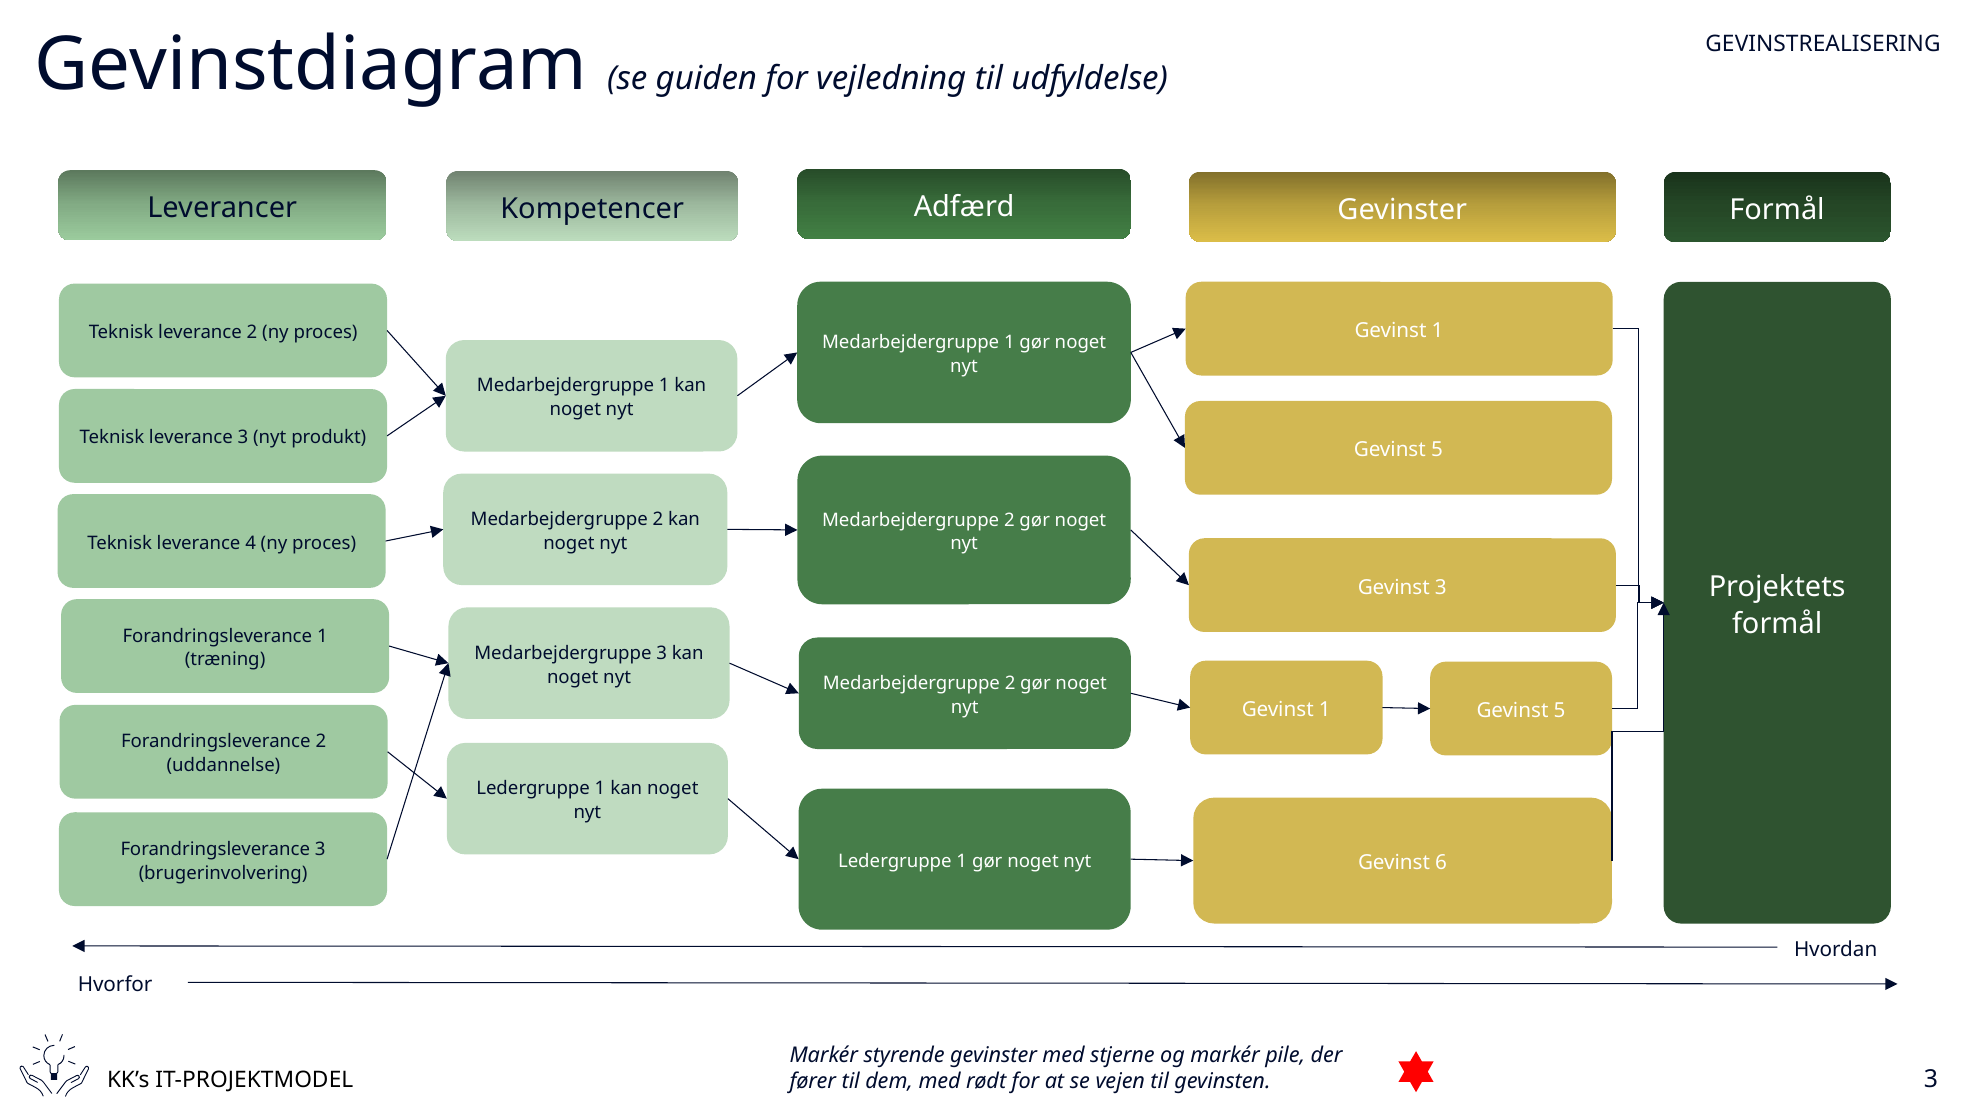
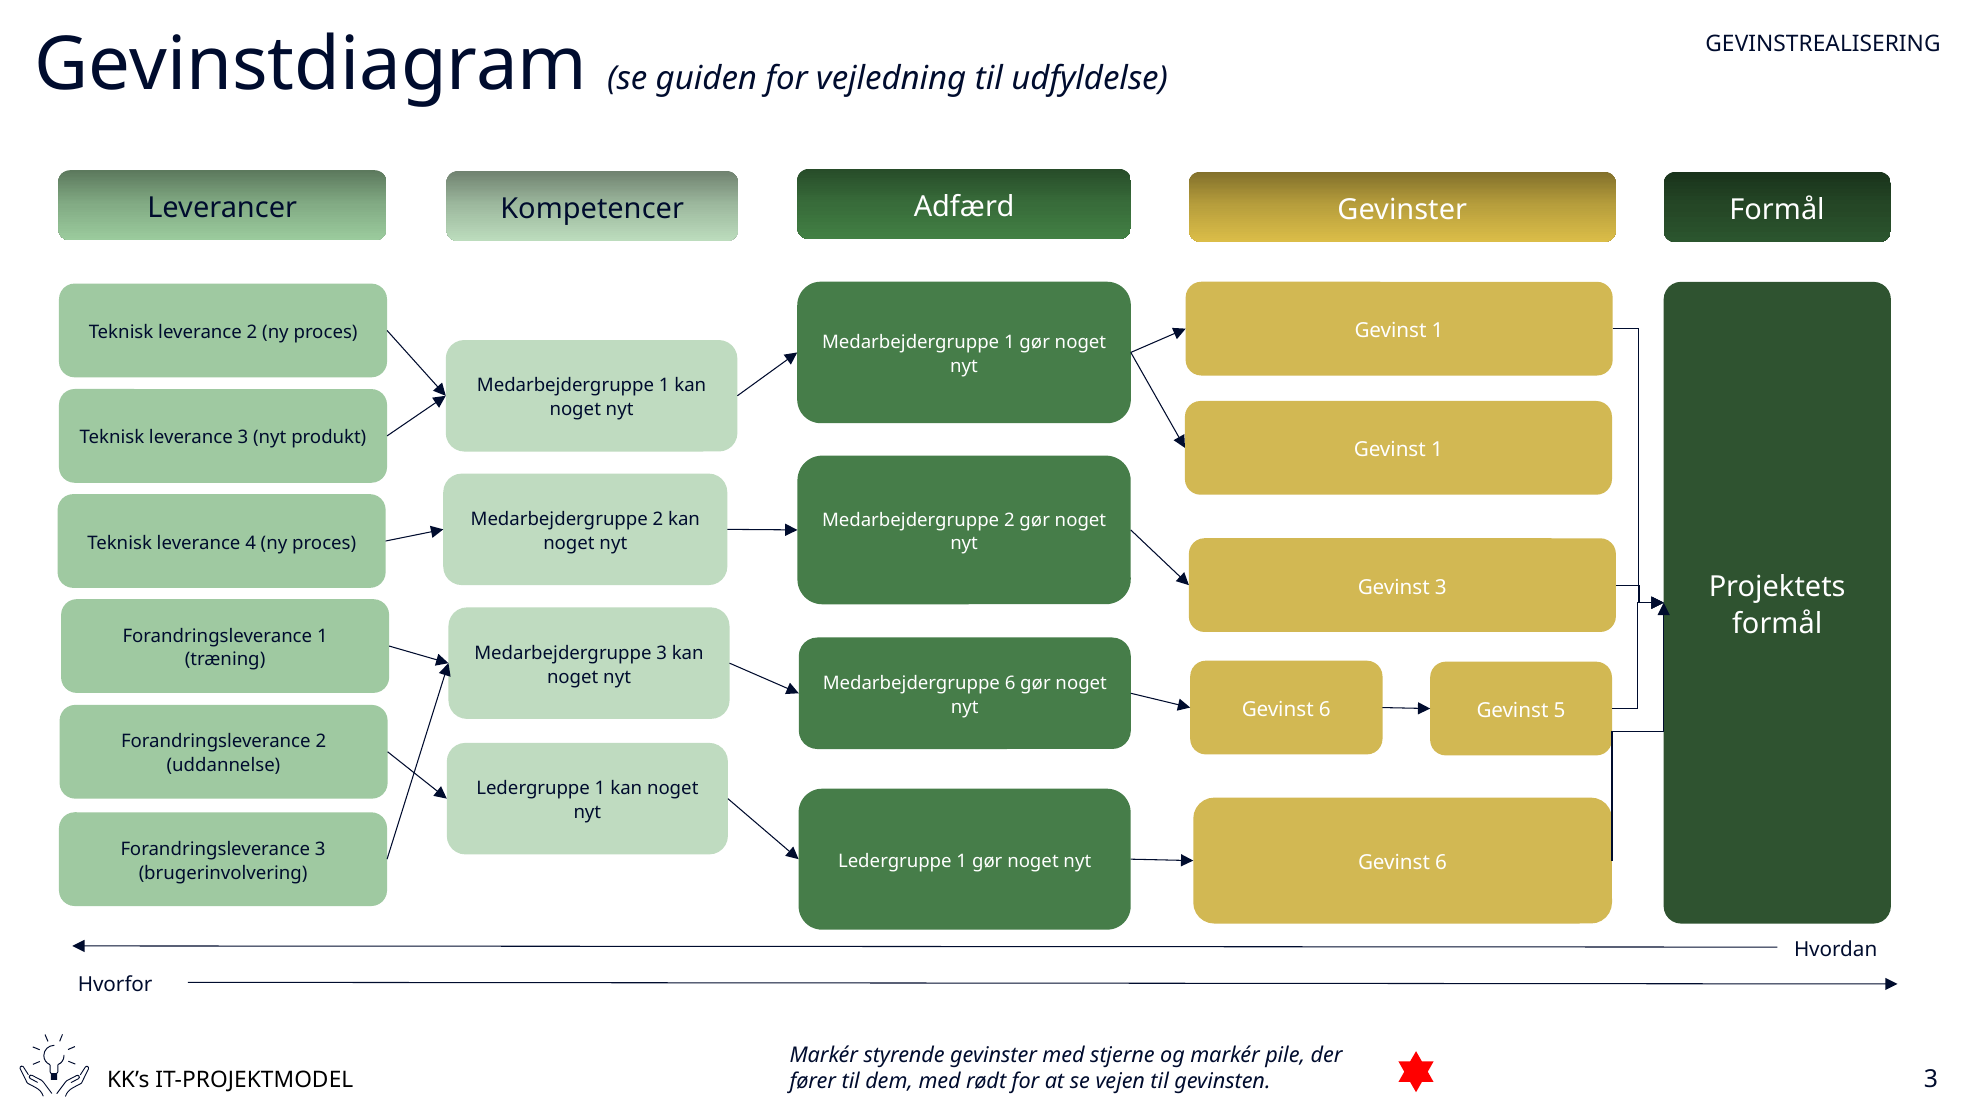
5: 5 -> 1 (1437, 450)
2: 2 -> 6 (1010, 683)
1: 1 -> 6 (1325, 710)
